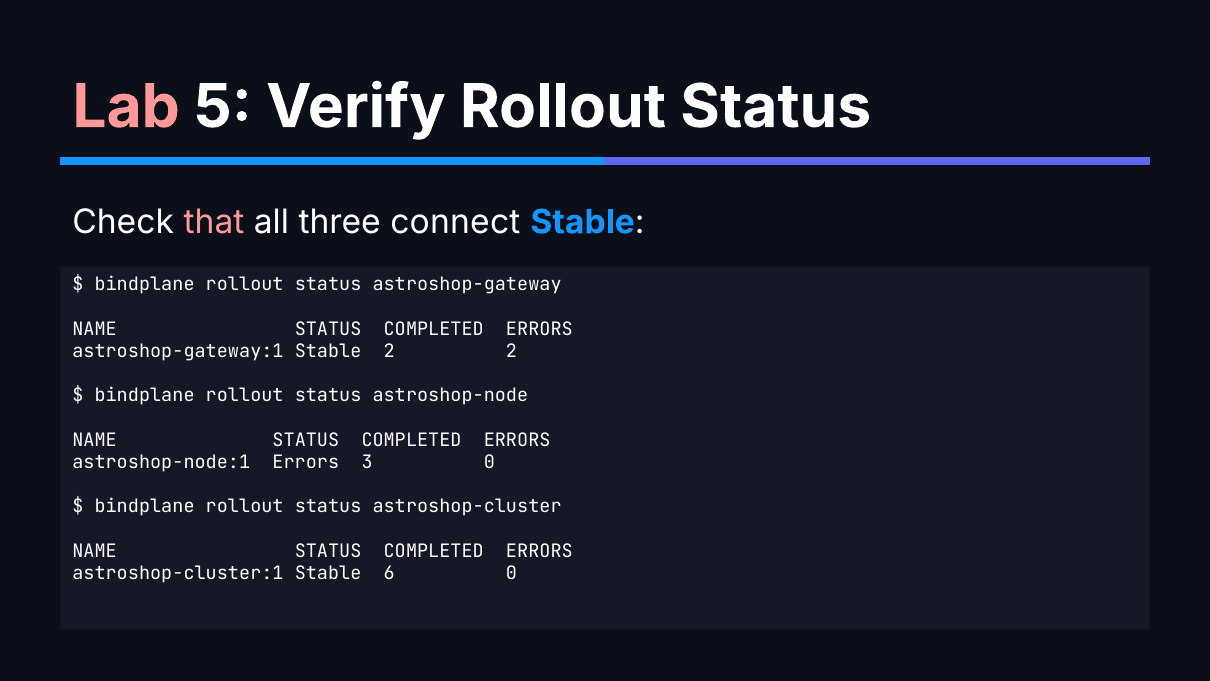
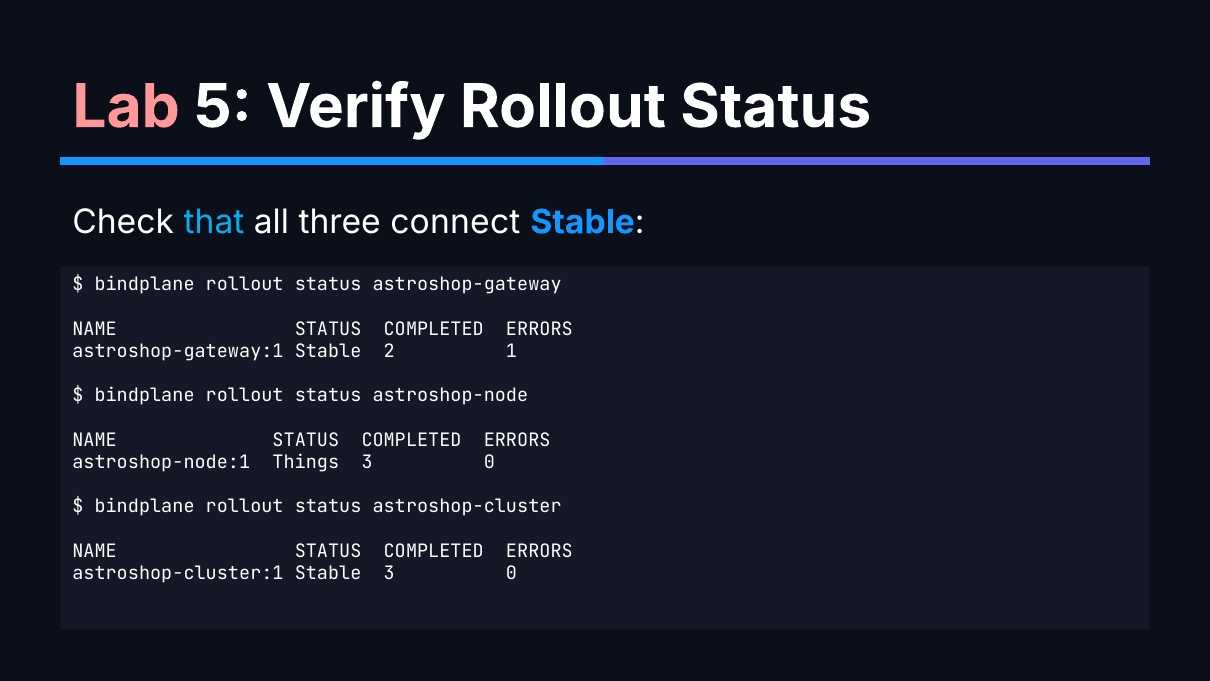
that colour: pink -> light blue (214, 222)
2 2: 2 -> 1 (512, 351)
astroshop-node:1 Errors: Errors -> Things (306, 462)
Stable 6: 6 -> 3 (389, 573)
